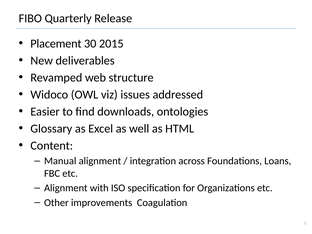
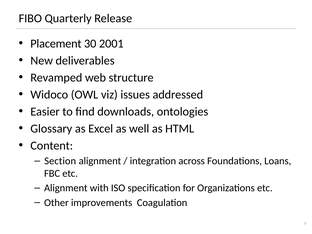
2015: 2015 -> 2001 (111, 43)
Manual: Manual -> Section (60, 161)
